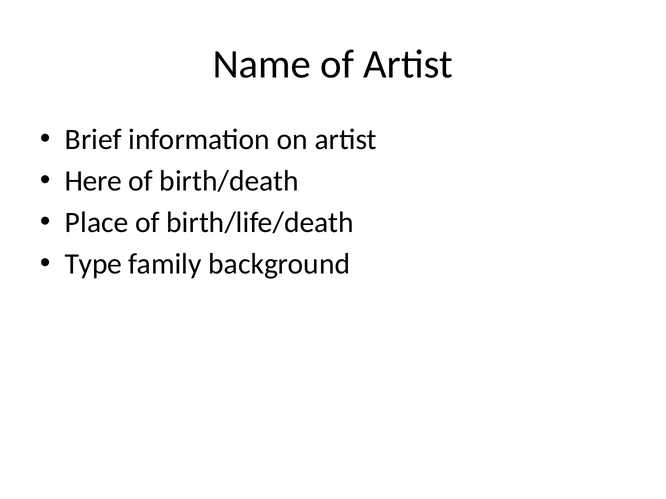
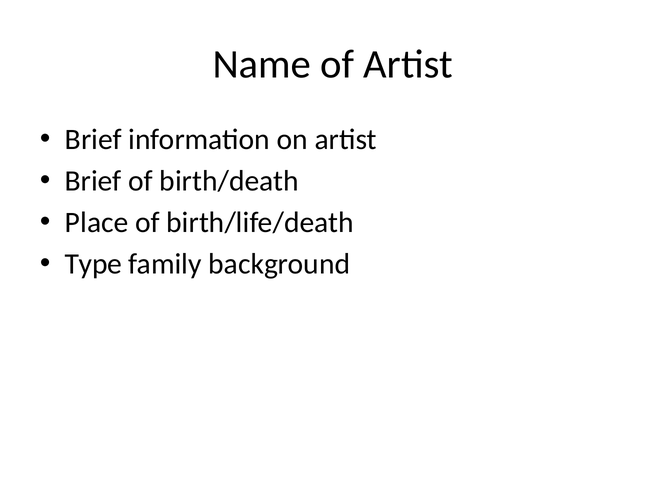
Here: Here -> Brief (93, 181)
